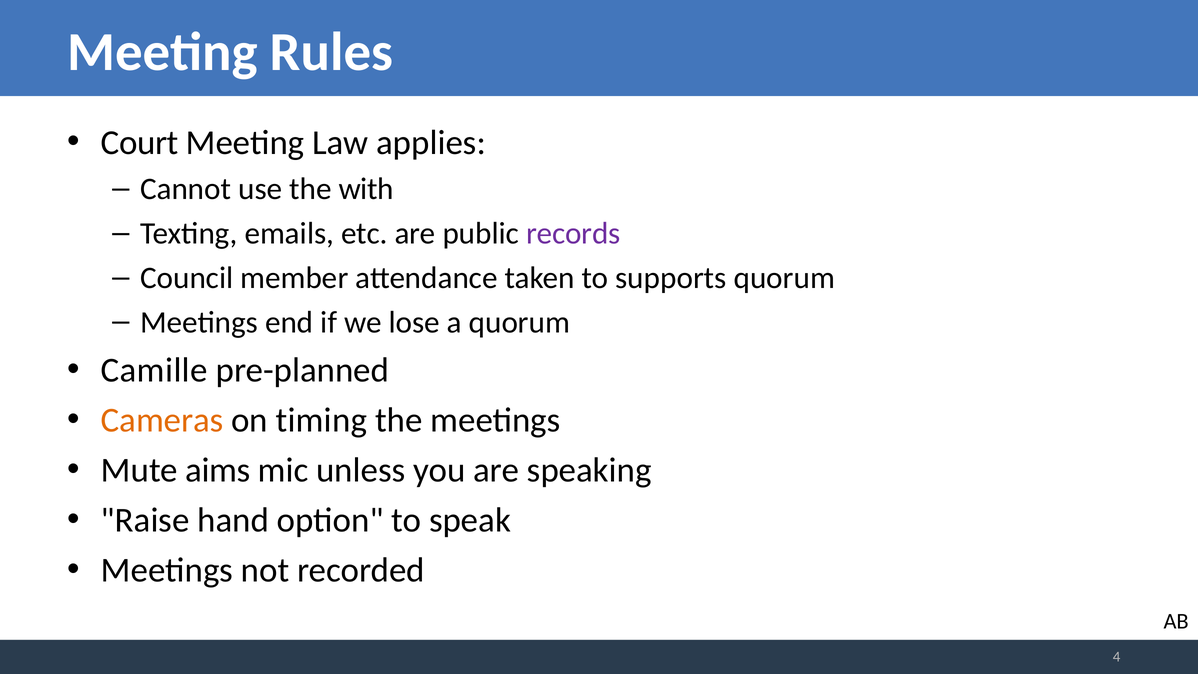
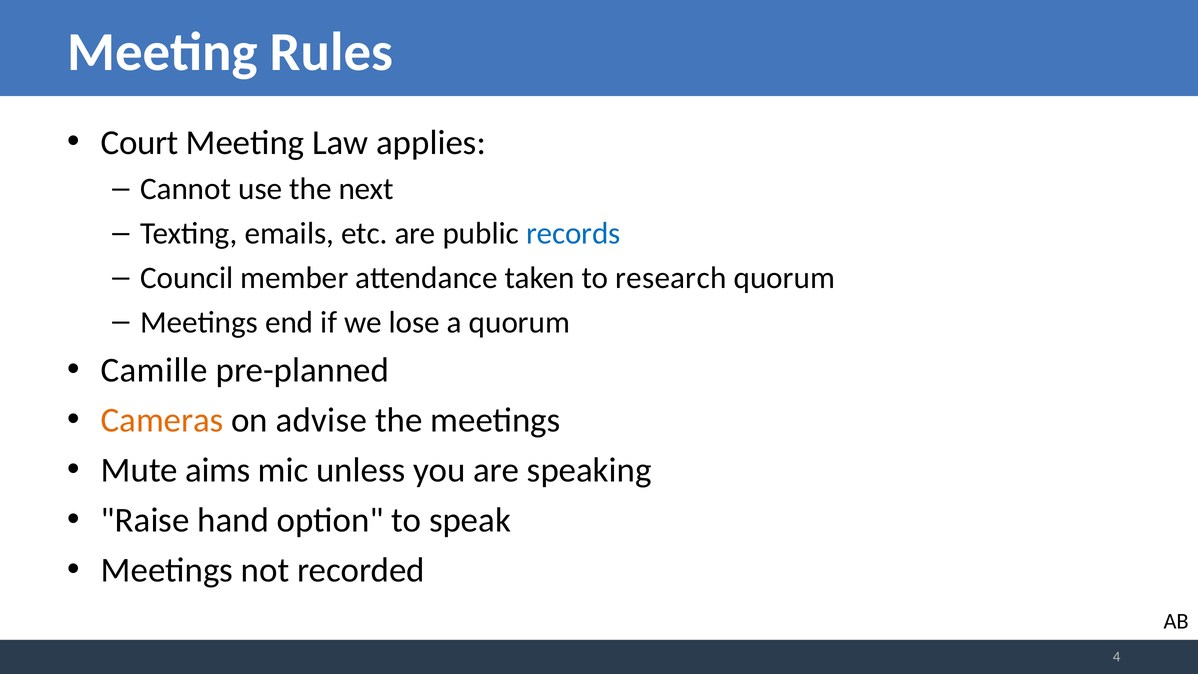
with: with -> next (366, 189)
records colour: purple -> blue (573, 233)
supports: supports -> research (671, 278)
timing: timing -> advise (321, 420)
